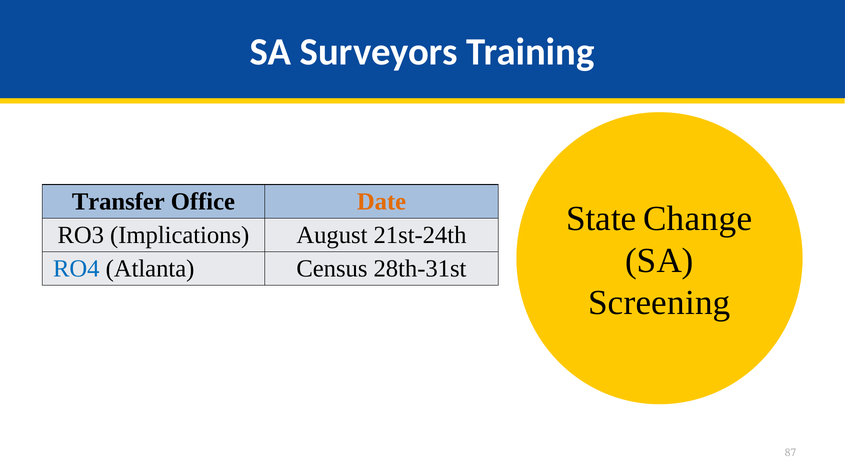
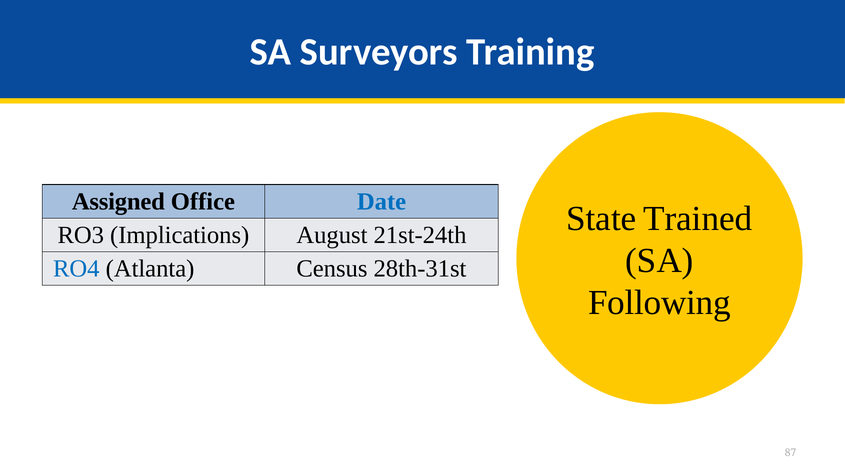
Transfer: Transfer -> Assigned (118, 202)
Date colour: orange -> blue (382, 202)
Change: Change -> Trained (698, 219)
Screening: Screening -> Following (660, 303)
